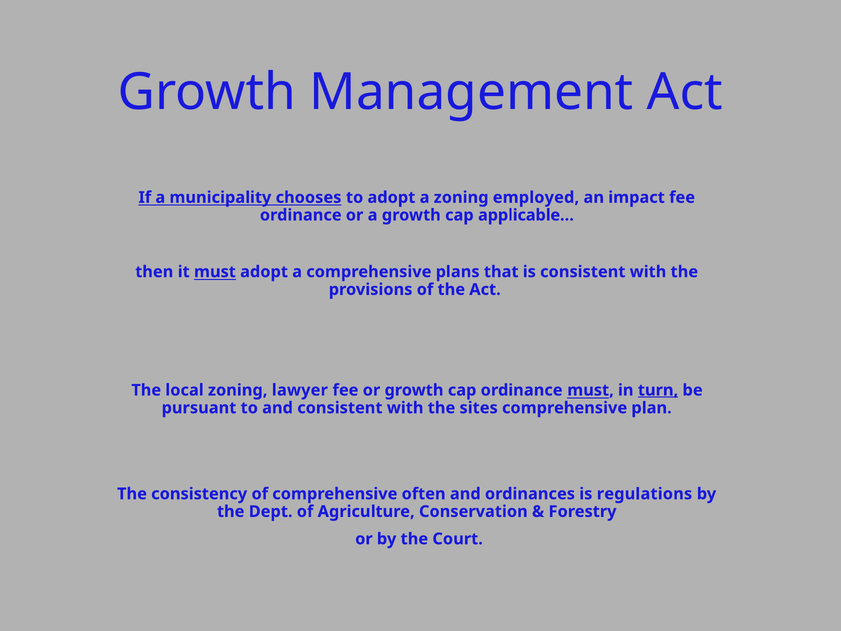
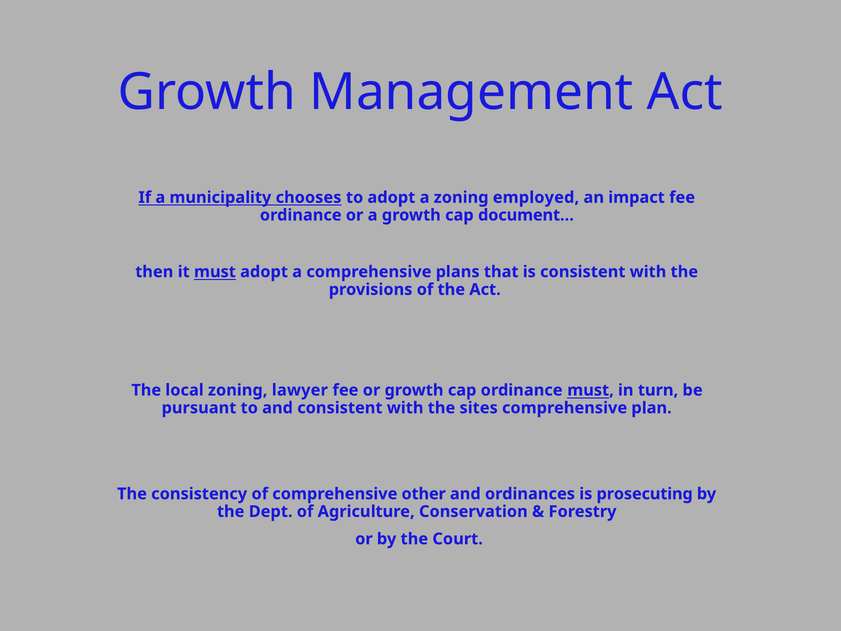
applicable…: applicable… -> document… (526, 215)
turn underline: present -> none (658, 390)
often: often -> other (424, 494)
regulations: regulations -> prosecuting (645, 494)
